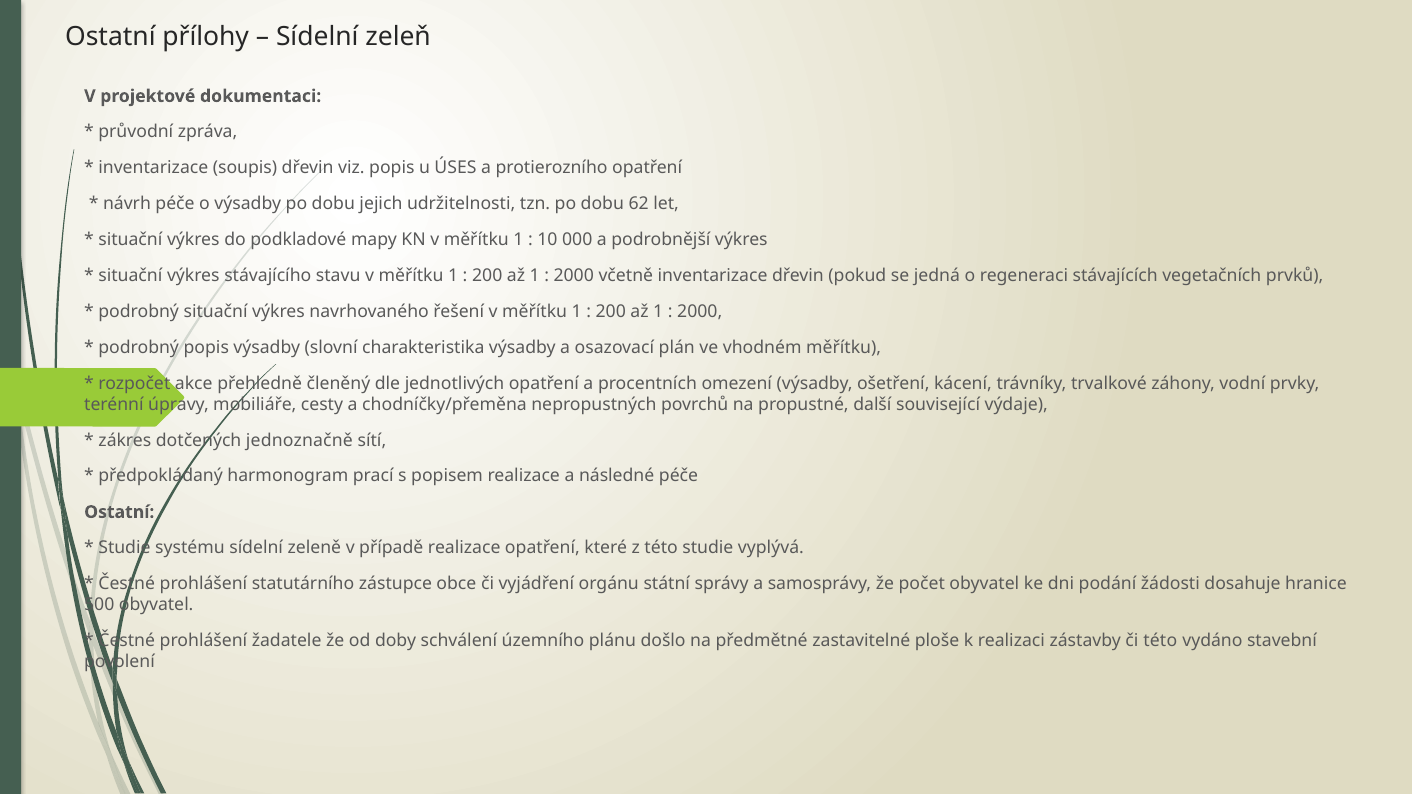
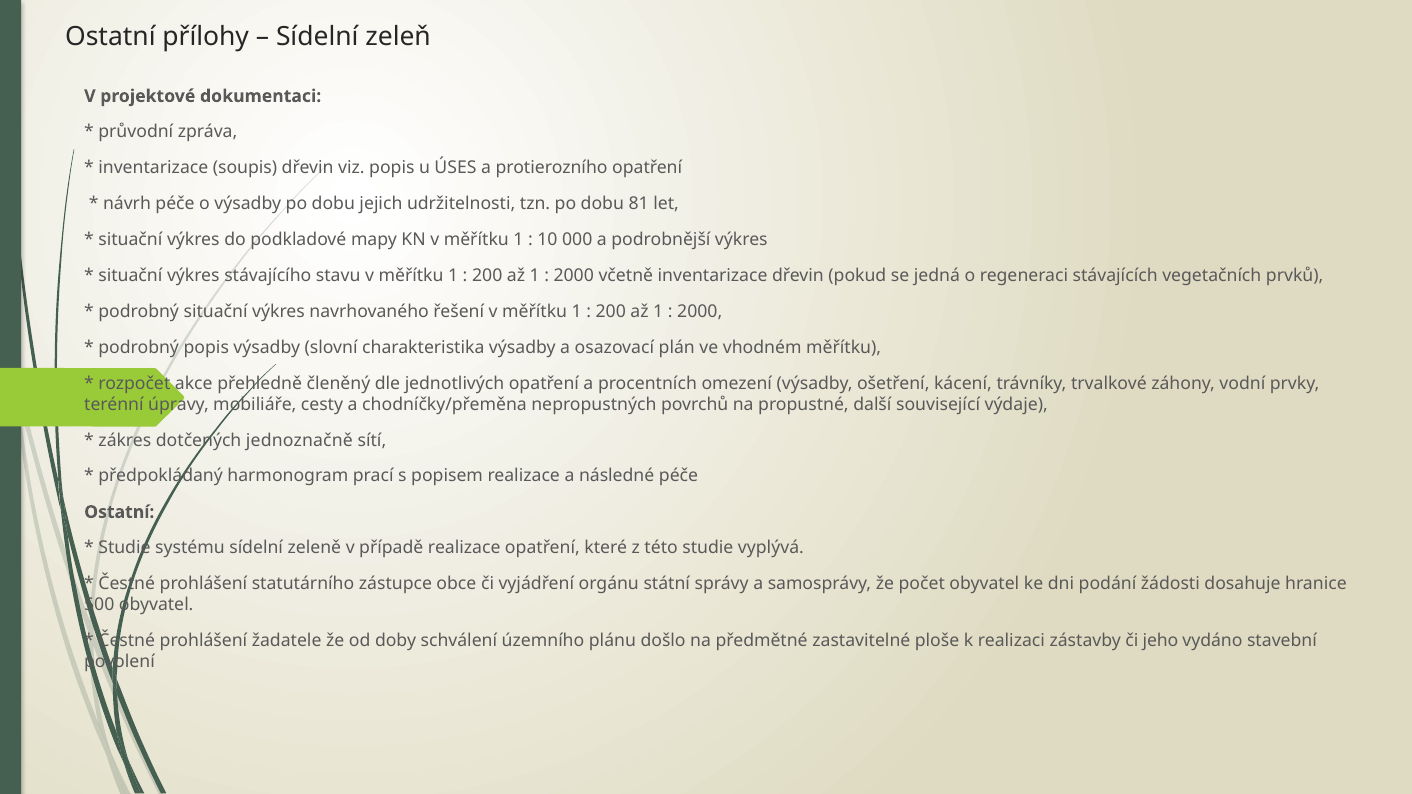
62: 62 -> 81 (639, 204)
či této: této -> jeho (1160, 641)
